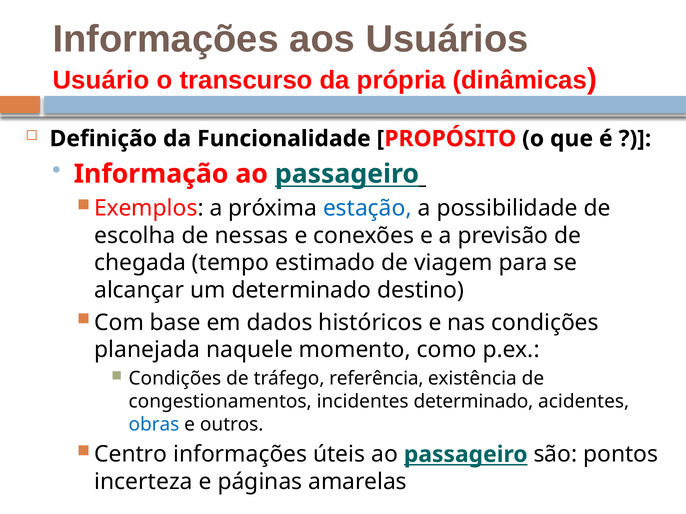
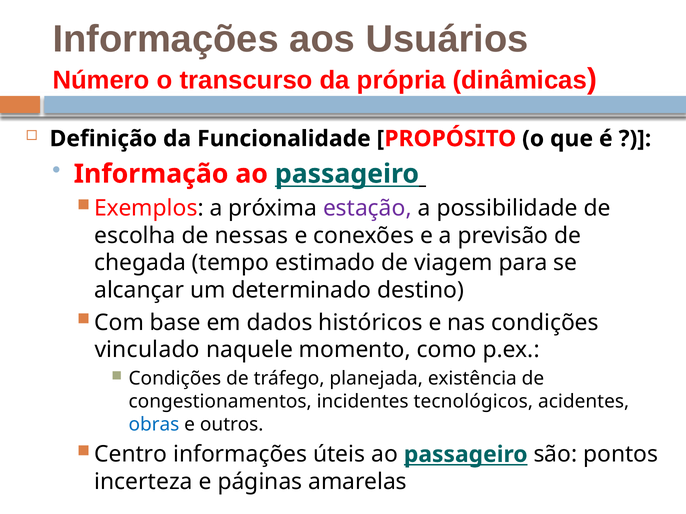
Usuário: Usuário -> Número (101, 80)
estação colour: blue -> purple (367, 208)
planejada: planejada -> vinculado (147, 350)
referência: referência -> planejada (376, 379)
incidentes determinado: determinado -> tecnológicos (473, 402)
